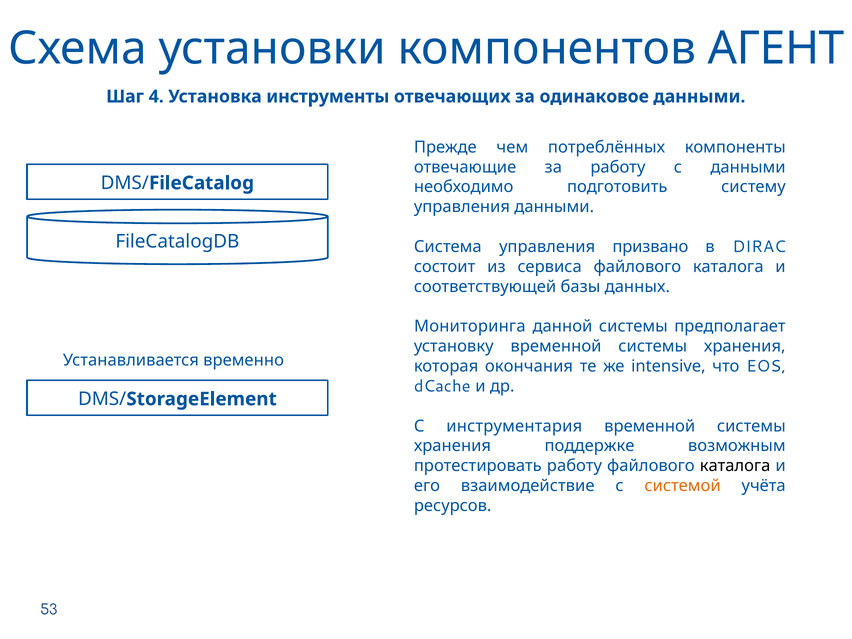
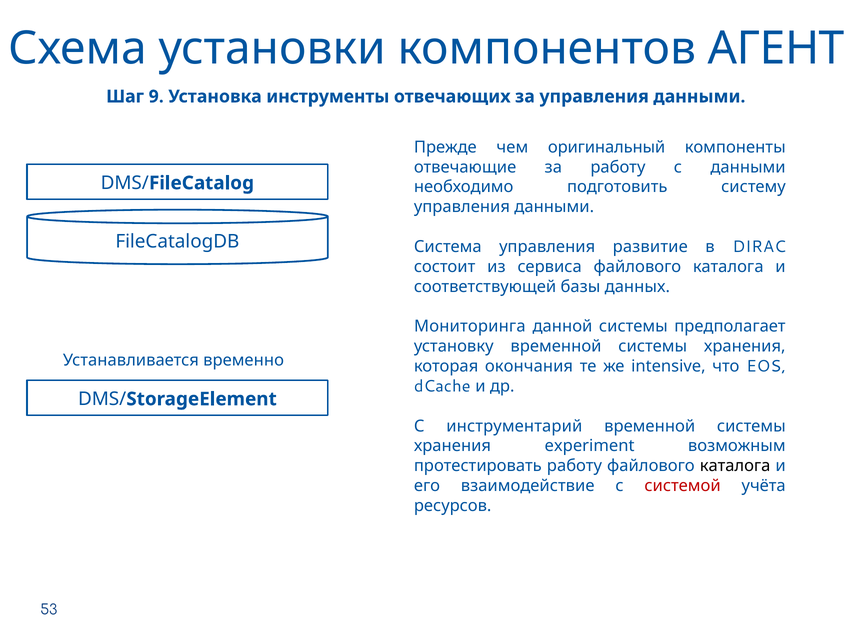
4: 4 -> 9 (156, 97)
за одинаковое: одинаковое -> управления (594, 97)
потреблённых: потреблённых -> оригинальный (607, 147)
призвано: призвано -> развитие (650, 247)
инструментария: инструментария -> инструментарий (514, 426)
поддержке: поддержке -> experiment (590, 446)
системой colour: orange -> red (683, 486)
